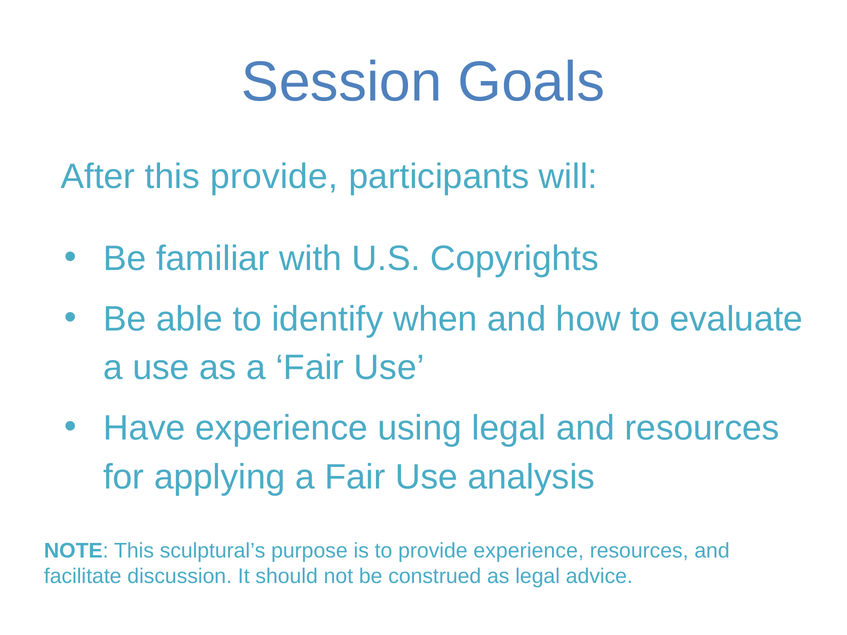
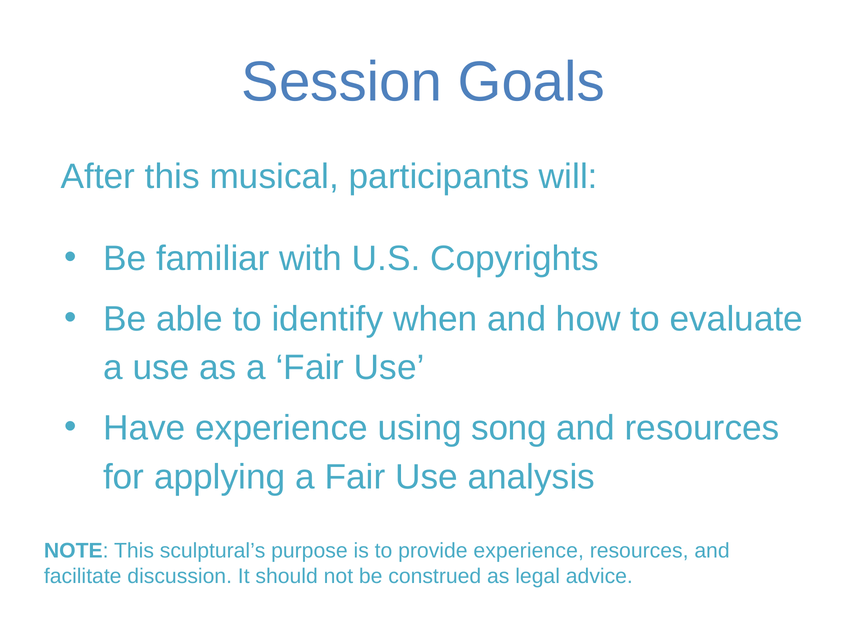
this provide: provide -> musical (274, 177)
using legal: legal -> song (509, 428)
